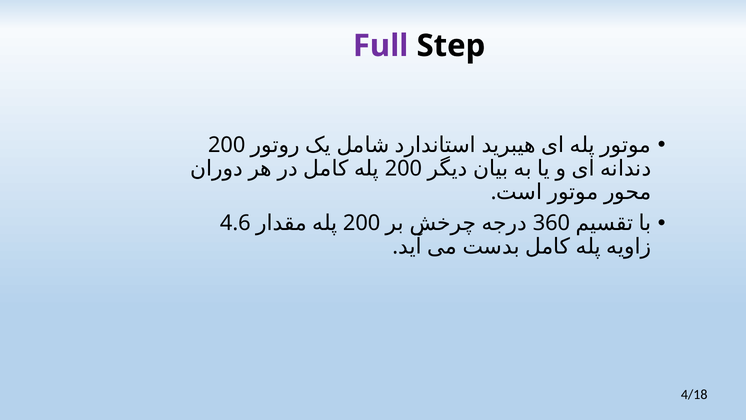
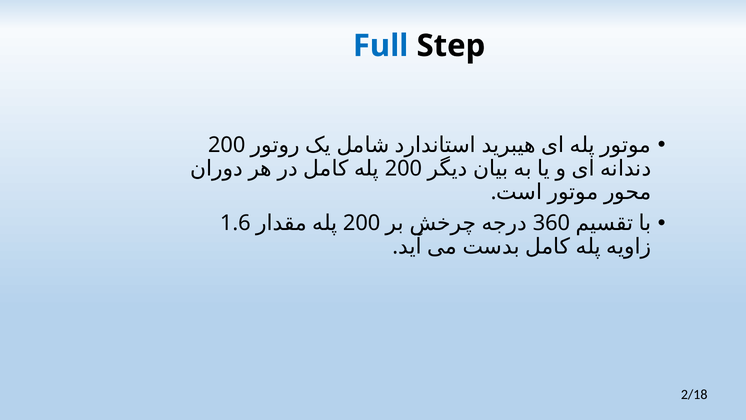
Full colour: purple -> blue (381, 46)
4.6: 4.6 -> 1.6 (235, 223)
4/18: 4/18 -> 2/18 (694, 394)
